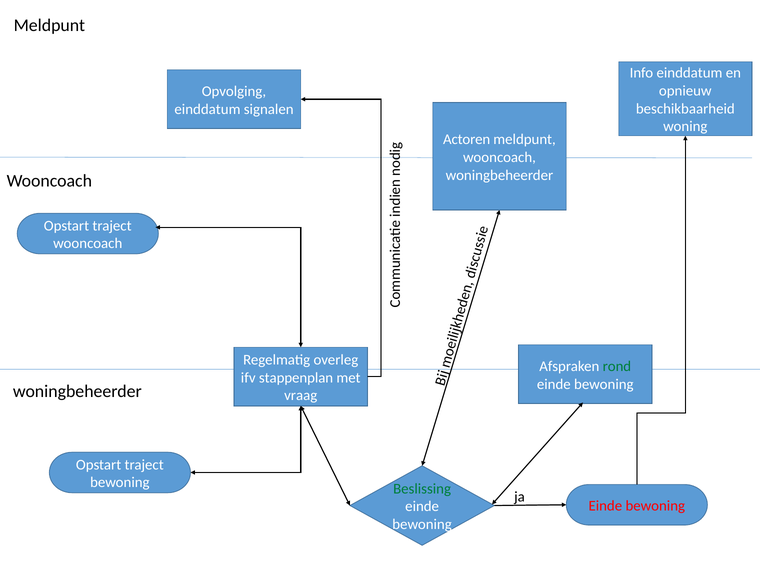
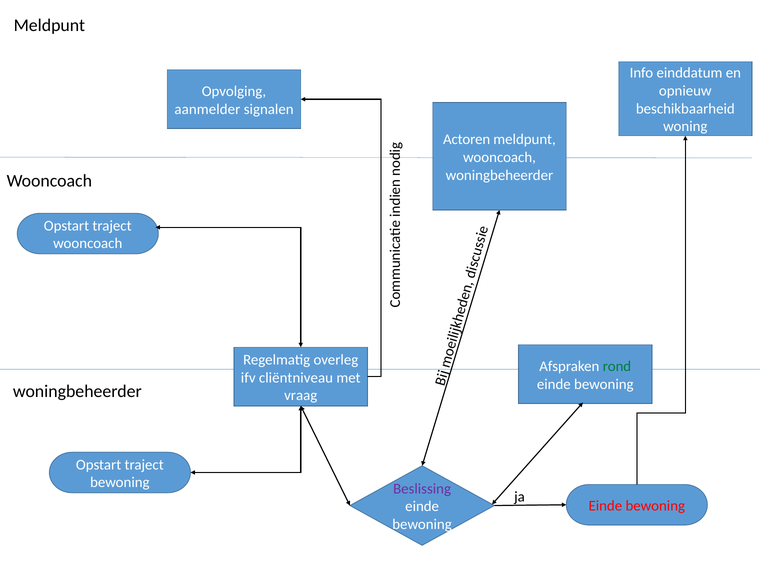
einddatum: einddatum -> aanmelder (207, 109)
stappenplan: stappenplan -> cliëntniveau (296, 378)
Beslissing colour: green -> purple (422, 489)
